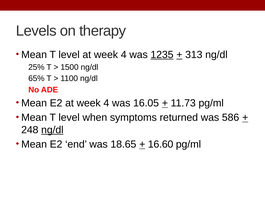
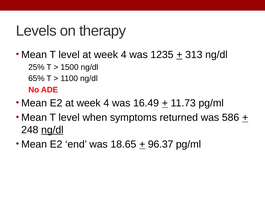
1235 underline: present -> none (162, 55)
16.05: 16.05 -> 16.49 (146, 103)
16.60: 16.60 -> 96.37 (161, 144)
